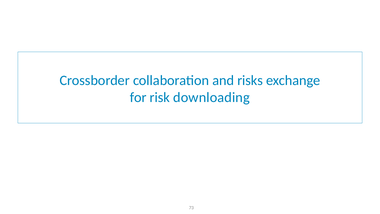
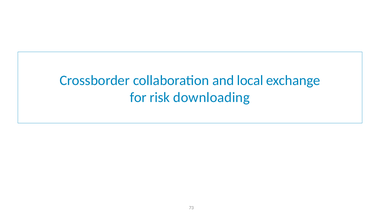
risks: risks -> local (250, 80)
